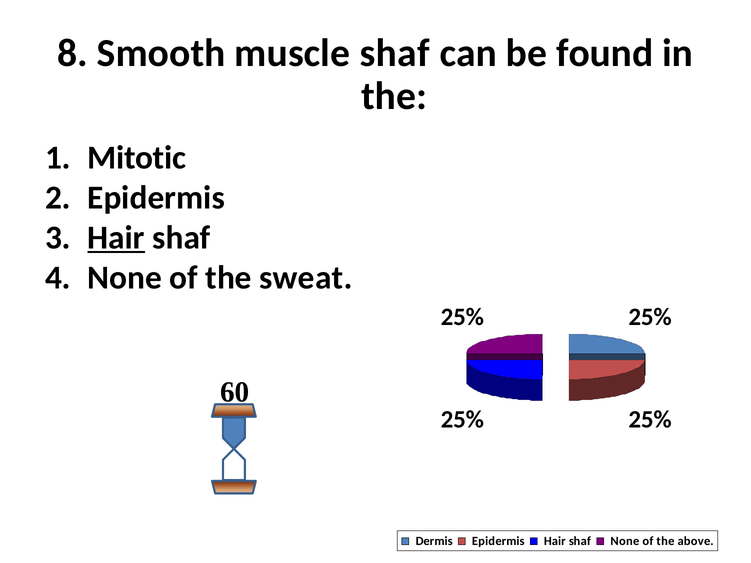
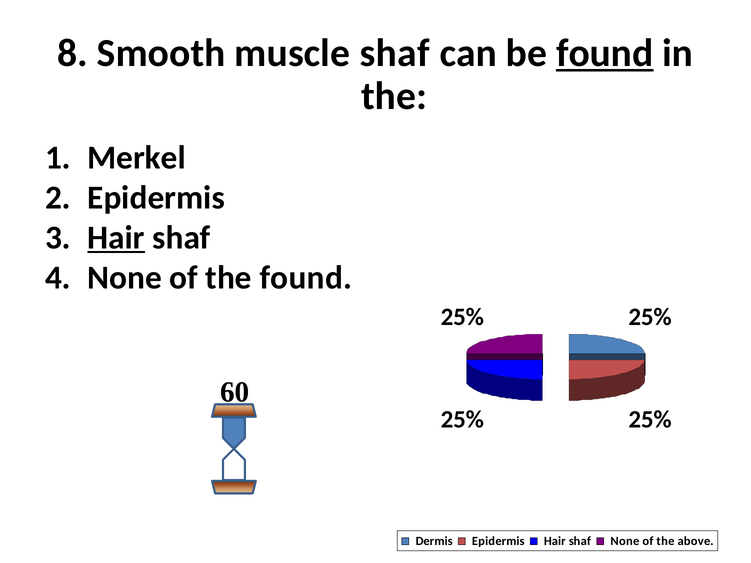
found underline: none -> present (605, 53)
Mitotic: Mitotic -> Merkel (137, 158)
the sweat: sweat -> found (306, 278)
